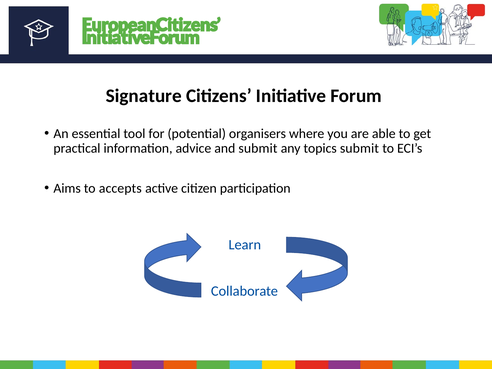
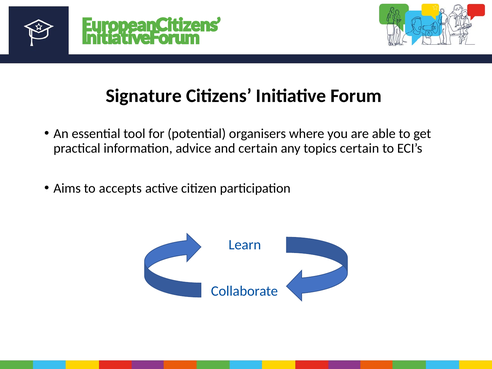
and submit: submit -> certain (258, 148)
topics submit: submit -> certain (359, 148)
